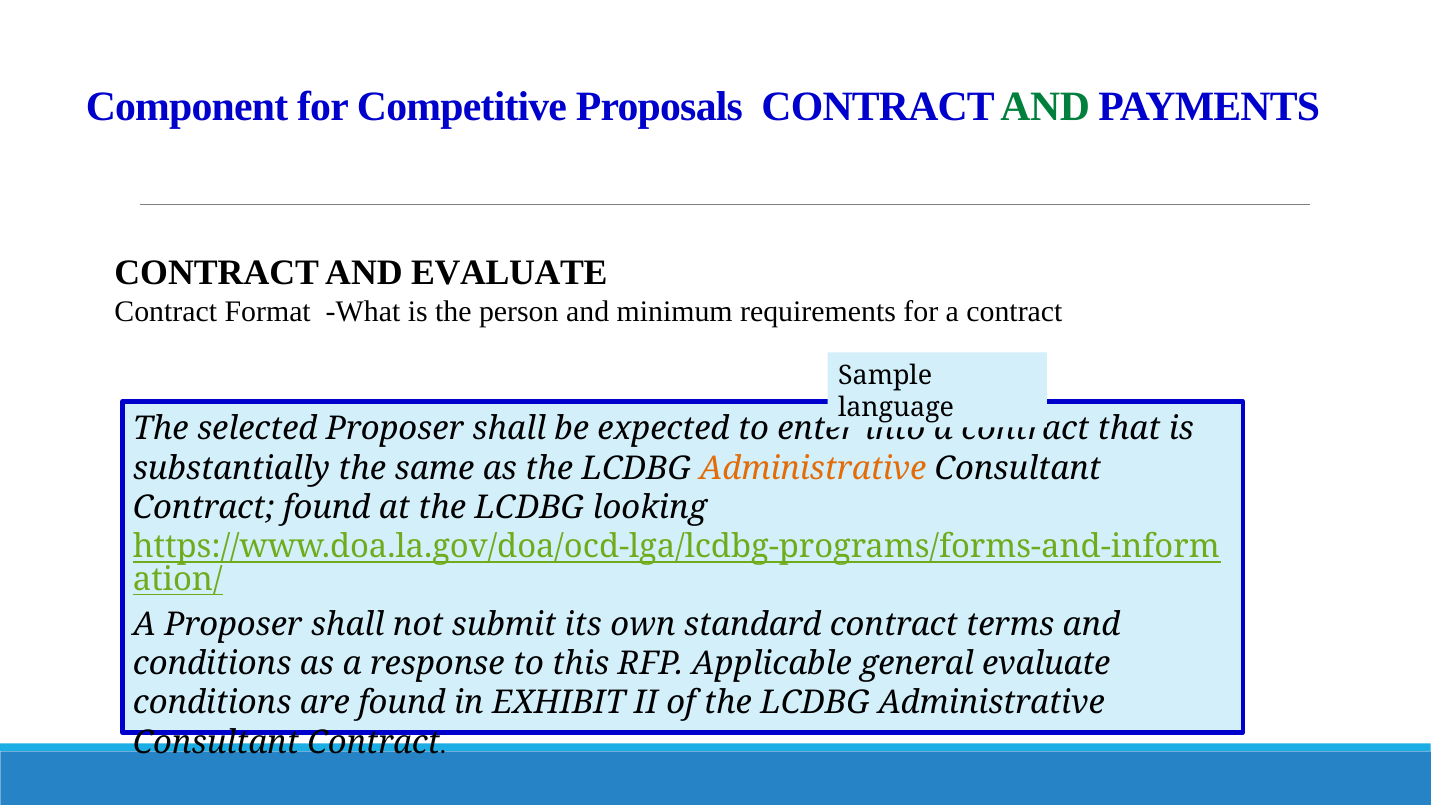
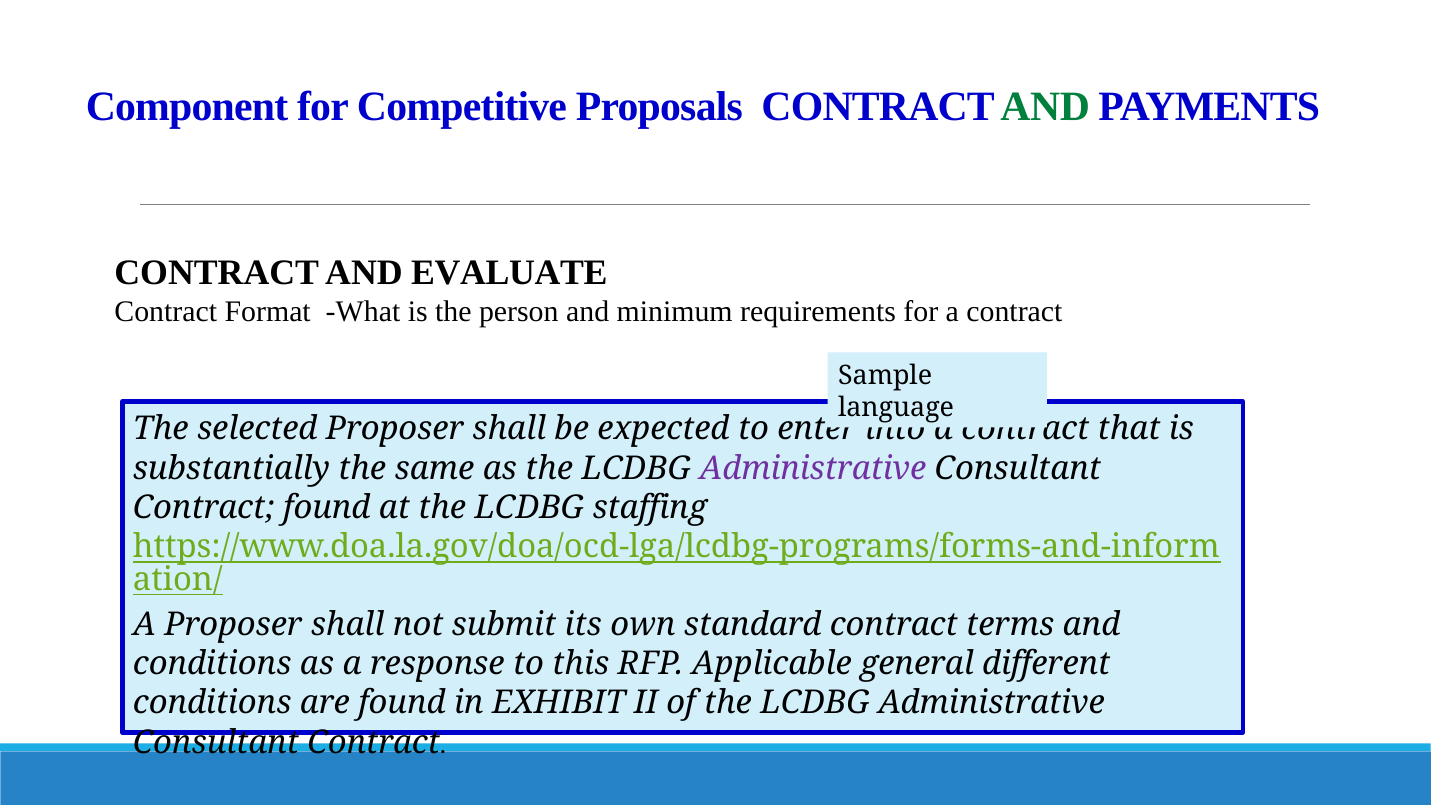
Administrative colour: orange -> purple (813, 468)
looking: looking -> staffing (650, 508)
general evaluate: evaluate -> different (1046, 664)
